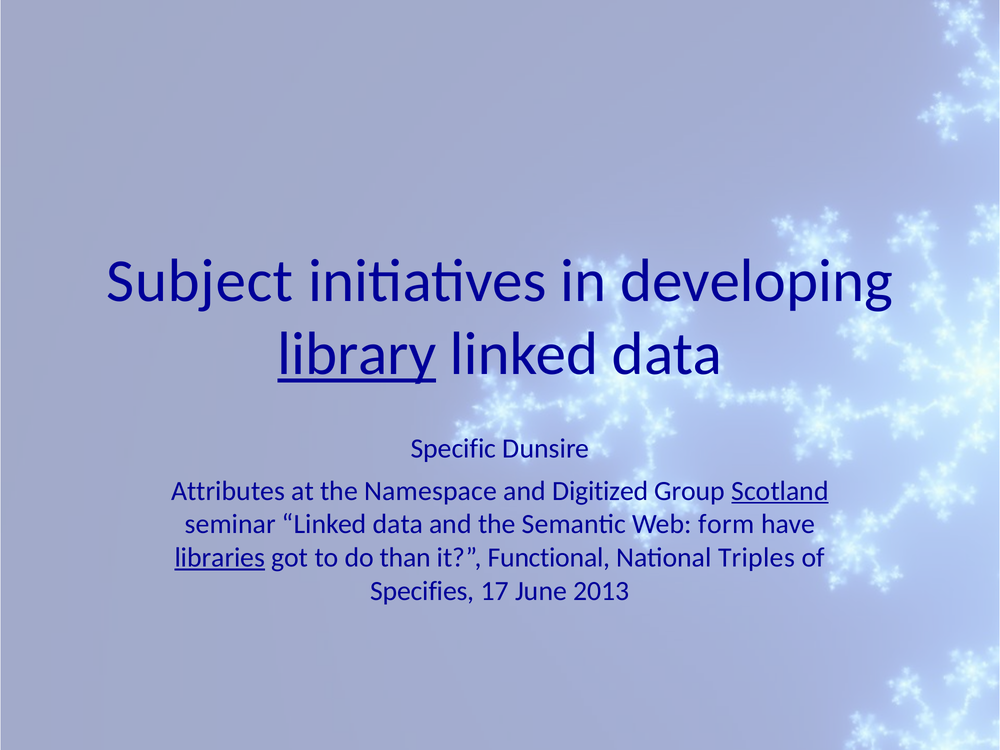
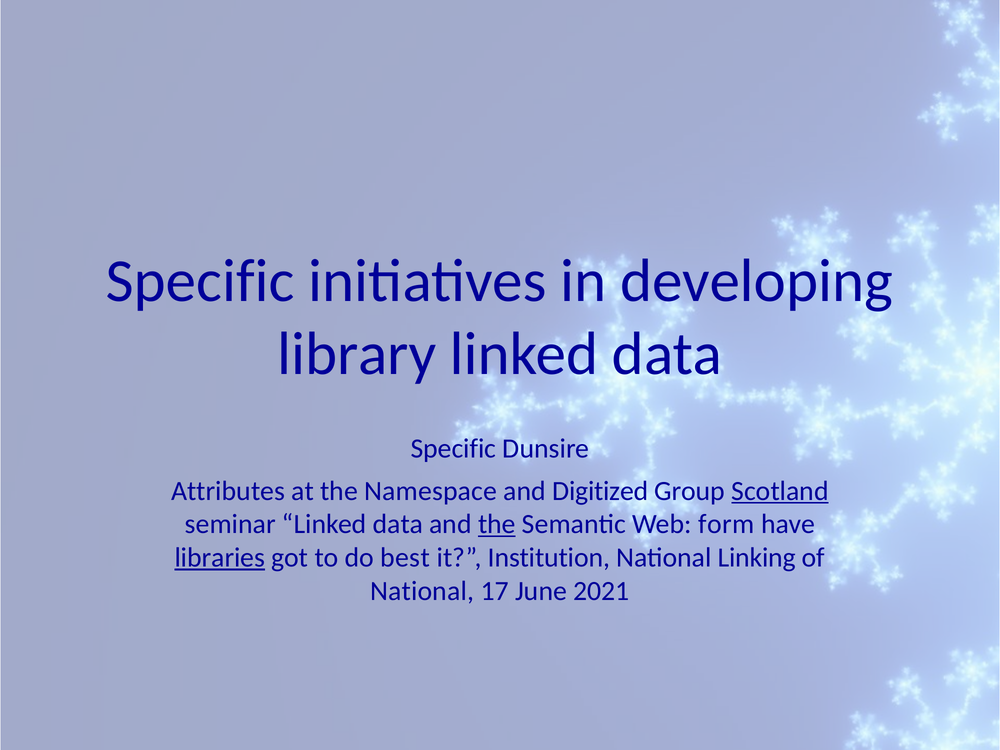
Subject: Subject -> Specific (200, 281)
library underline: present -> none (357, 354)
the underline: none -> present (497, 524)
than: than -> best (405, 558)
Functional: Functional -> Institution (549, 558)
Triples: Triples -> Linking (757, 558)
Specifies: Specifies -> National (422, 591)
2013: 2013 -> 2021 (601, 591)
